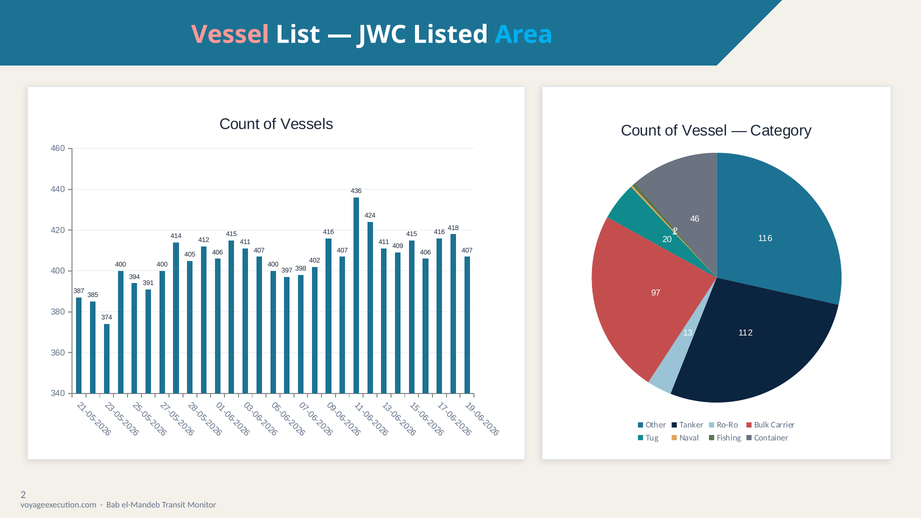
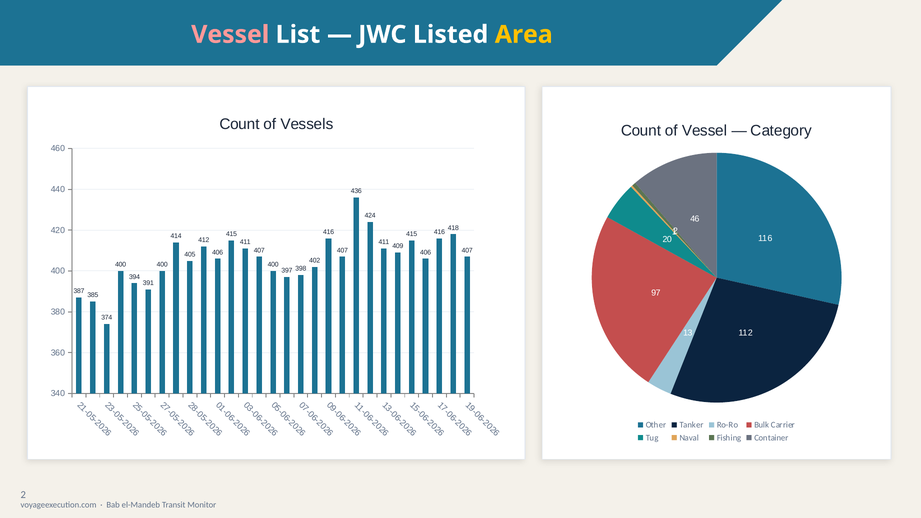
Area colour: light blue -> yellow (524, 35)
